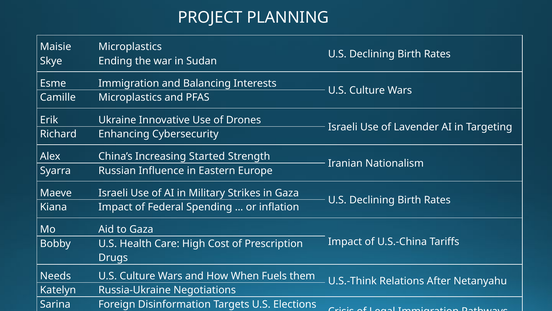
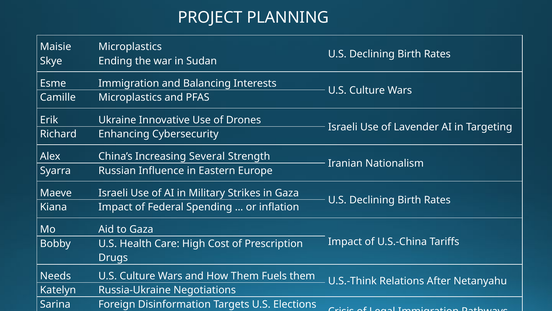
Started: Started -> Several (207, 156)
How When: When -> Them (245, 276)
